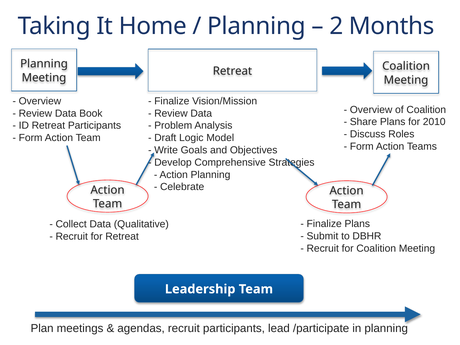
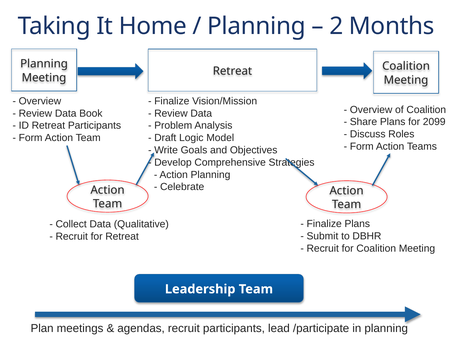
2010: 2010 -> 2099 (434, 122)
